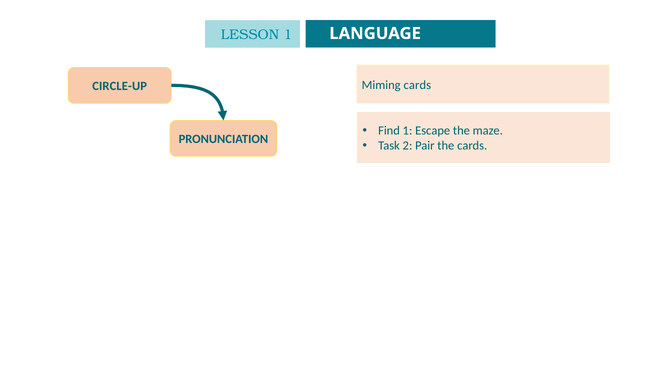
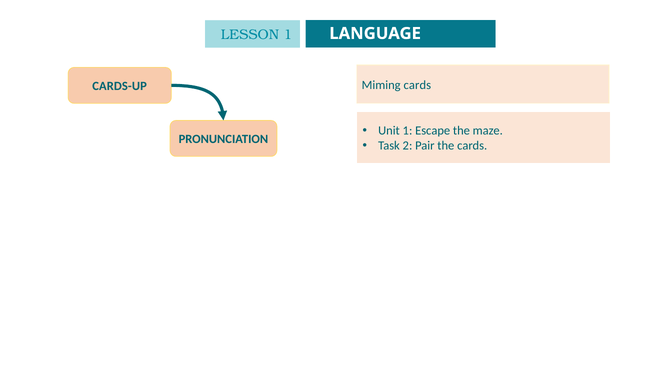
CIRCLE-UP: CIRCLE-UP -> CARDS-UP (120, 86)
Find: Find -> Unit (389, 131)
